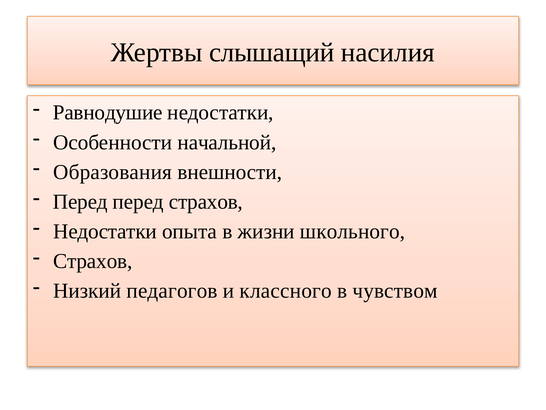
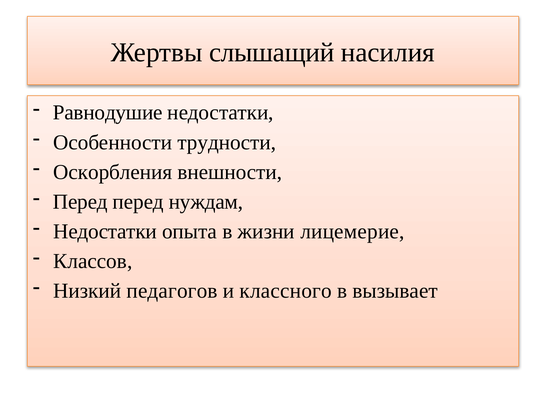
начальной: начальной -> трудности (227, 142)
Образования: Образования -> Оскорбления (113, 172)
перед страхов: страхов -> нуждам (206, 202)
школьного: школьного -> лицемерие (352, 231)
Страхов: Страхов -> Классов (93, 261)
чувством: чувством -> вызывает (395, 291)
